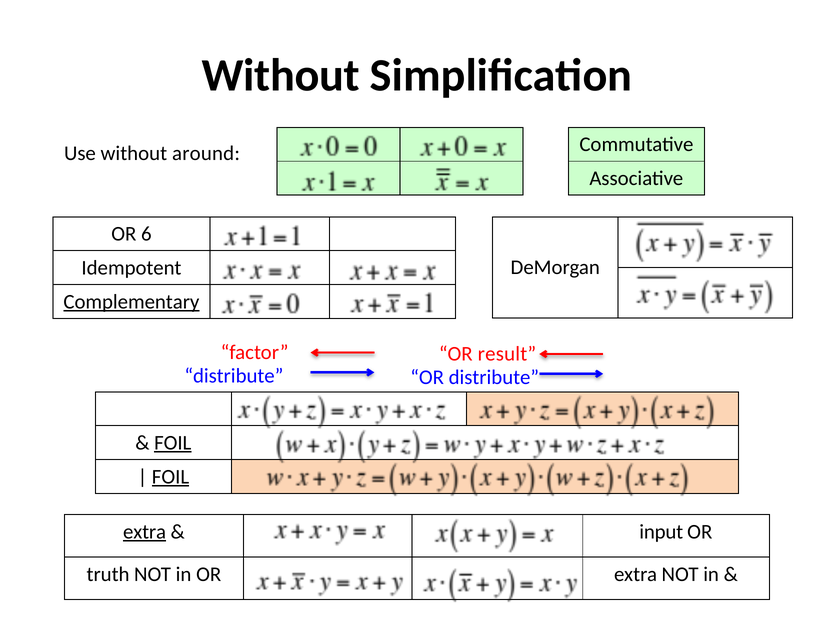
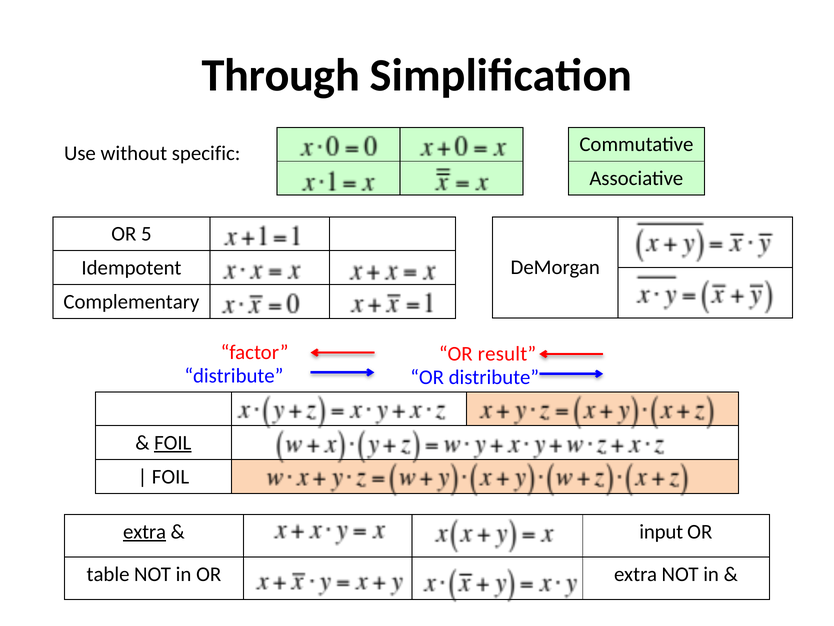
Without: Without -> Through (281, 76)
around: around -> specific (206, 153)
6: 6 -> 5 (146, 234)
Complementary underline: present -> none (131, 301)
FOIL underline: present -> none (170, 476)
truth: truth -> table (108, 574)
